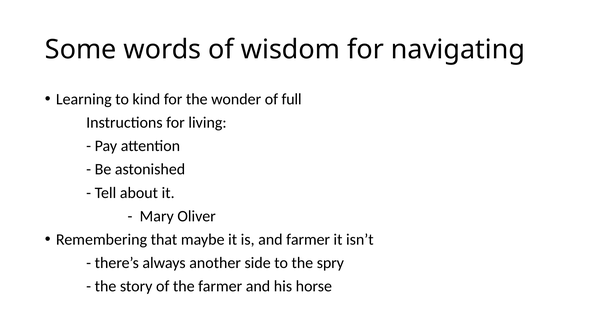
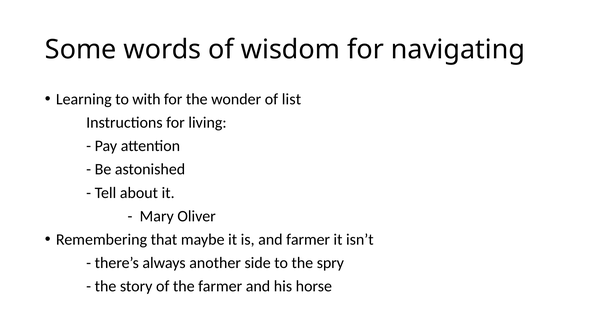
kind: kind -> with (146, 99)
full: full -> list (291, 99)
